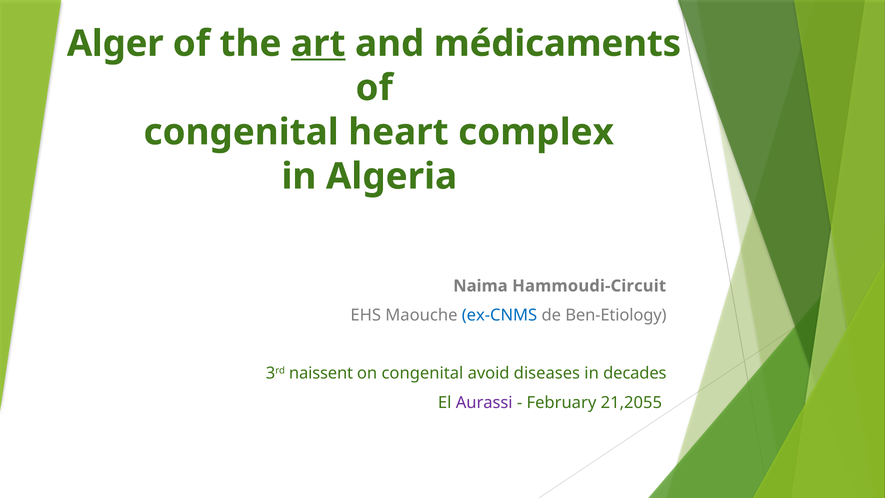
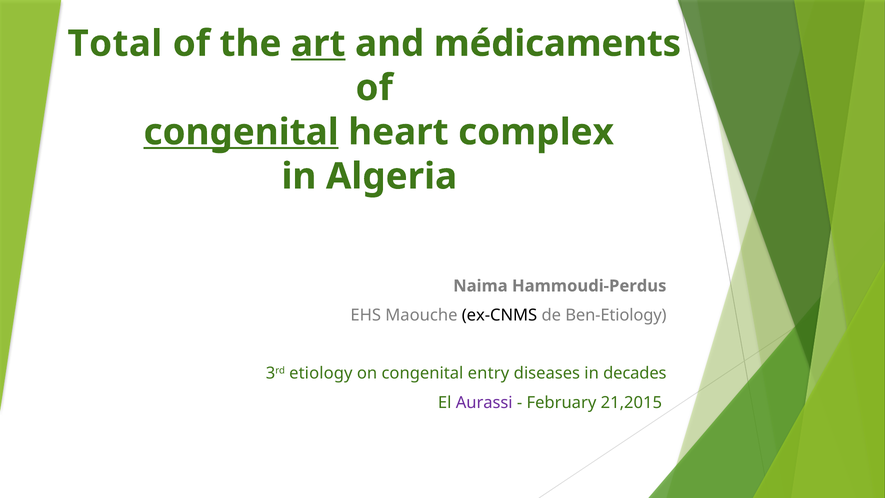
Alger: Alger -> Total (115, 44)
congenital underline: none -> present (241, 132)
Hammoudi-Circuit: Hammoudi-Circuit -> Hammoudi-Perdus (589, 286)
ex-CNMS colour: blue -> black (500, 315)
naissent: naissent -> etiology (321, 373)
avoid: avoid -> entry (488, 373)
21,2055: 21,2055 -> 21,2015 (631, 402)
